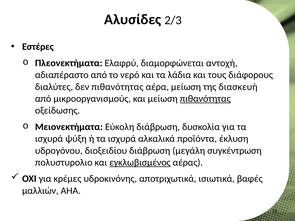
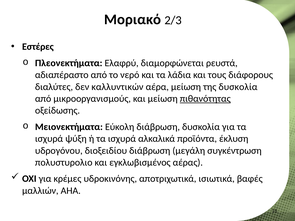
Αλυσίδες: Αλυσίδες -> Μοριακό (133, 19)
αντοχή: αντοχή -> ρευστά (222, 63)
δεν πιθανότητας: πιθανότητας -> καλλυντικών (117, 87)
της διασκευή: διασκευή -> δυσκολία (238, 87)
εγκλωβισμένος underline: present -> none (140, 163)
